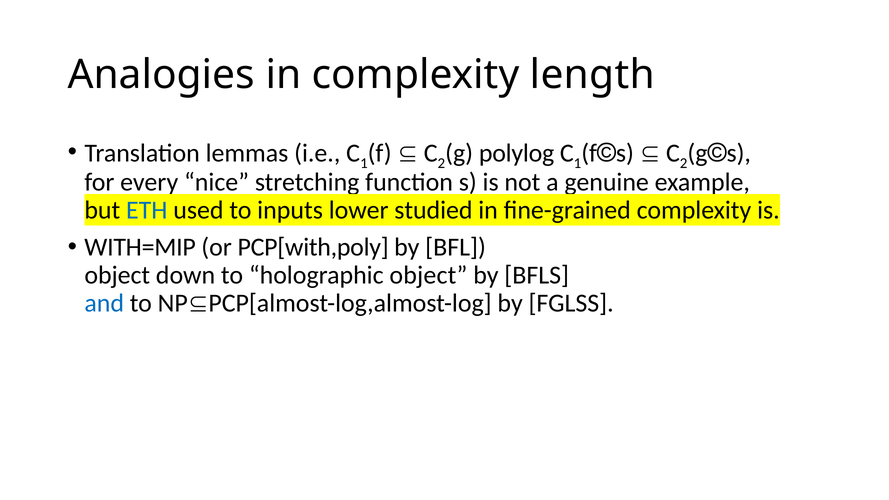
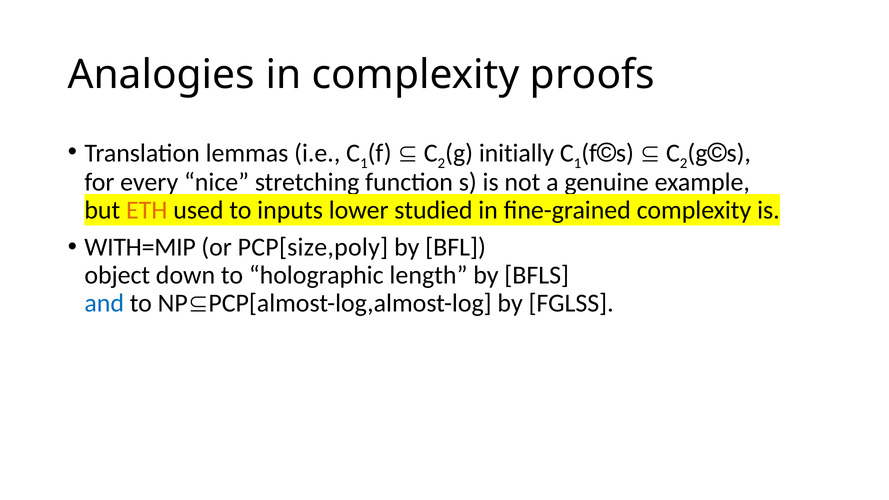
length: length -> proofs (592, 75)
polylog: polylog -> initially (517, 153)
ETH colour: blue -> orange (147, 210)
PCP[with,poly: PCP[with,poly -> PCP[size,poly (313, 247)
holographic object: object -> length (428, 275)
